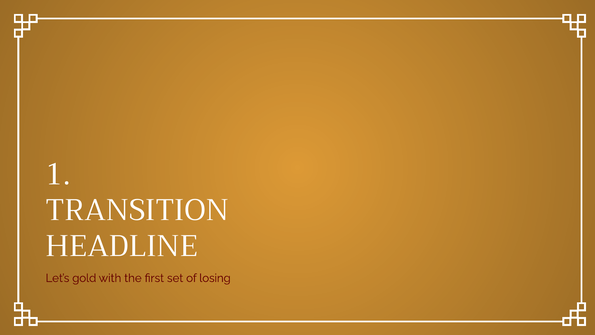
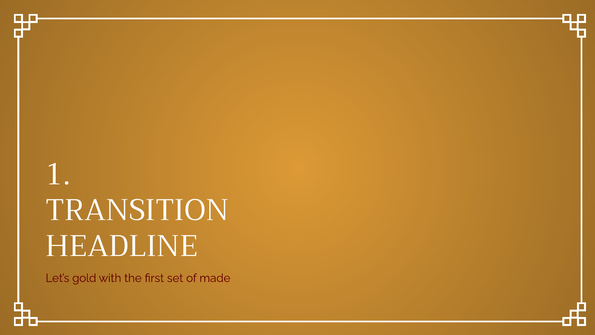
losing: losing -> made (215, 278)
